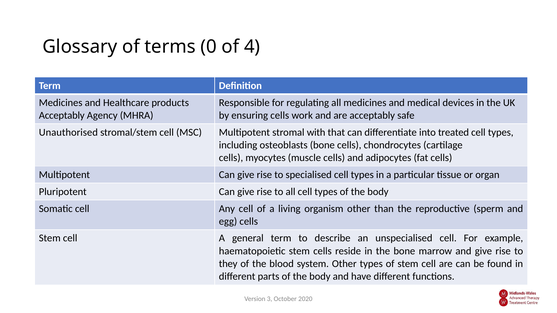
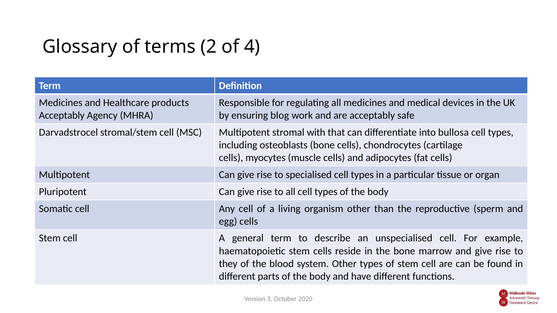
0: 0 -> 2 (209, 47)
ensuring cells: cells -> blog (280, 116)
Unauthorised: Unauthorised -> Darvadstrocel (68, 132)
treated: treated -> bullosa (453, 132)
